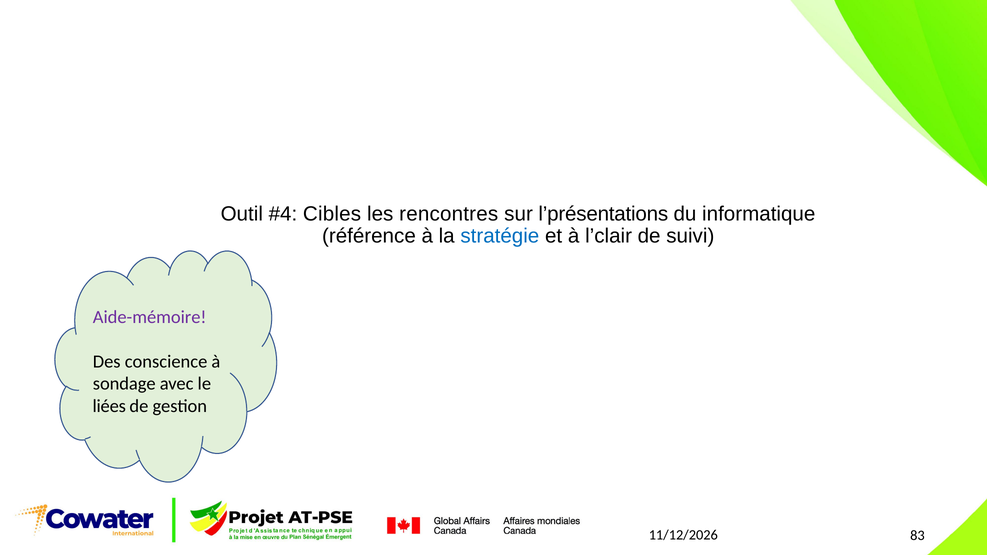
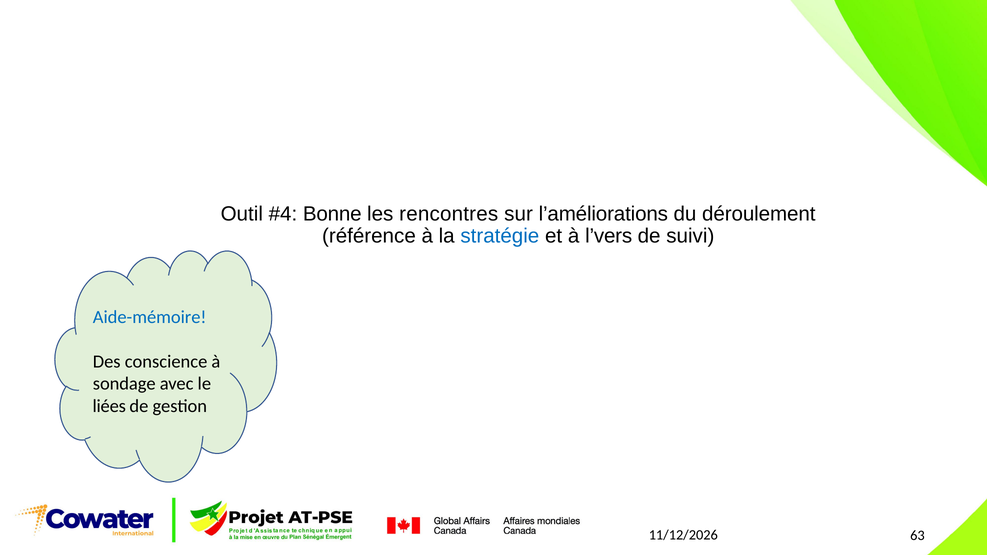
Cibles: Cibles -> Bonne (332, 214)
l’présentations: l’présentations -> l’améliorations (603, 214)
informatique: informatique -> déroulement (759, 214)
l’clair: l’clair -> l’vers (609, 236)
Aide-mémoire colour: purple -> blue (150, 317)
83: 83 -> 63 (917, 536)
